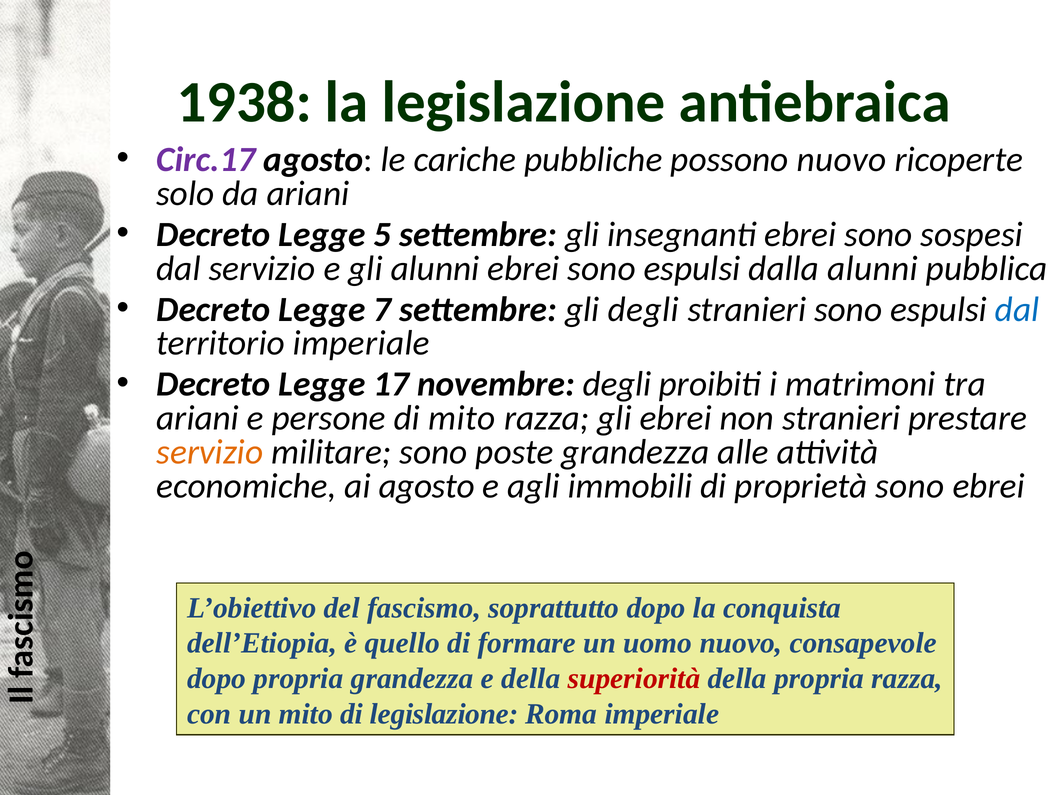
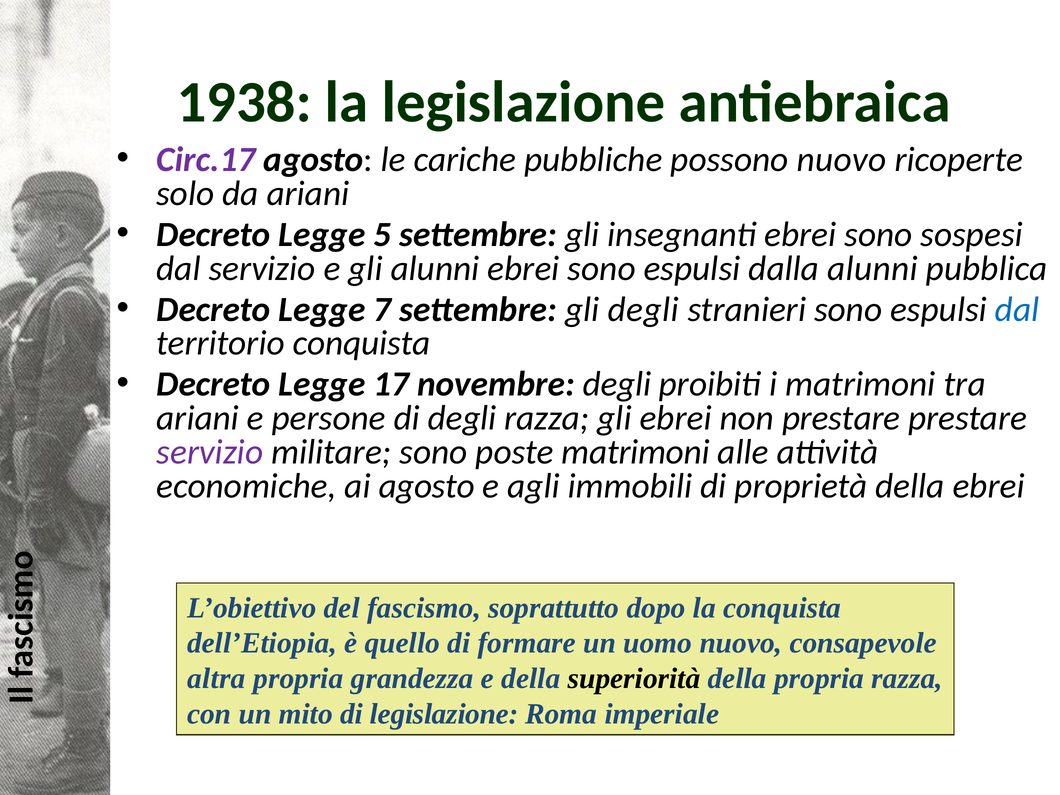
territorio imperiale: imperiale -> conquista (361, 343)
di mito: mito -> degli (462, 418)
non stranieri: stranieri -> prestare (841, 418)
servizio colour: orange -> purple (210, 452)
poste grandezza: grandezza -> matrimoni (636, 452)
proprietà sono: sono -> della (910, 486)
dopo: dopo -> altra (216, 679)
superiorità colour: red -> black (634, 679)
